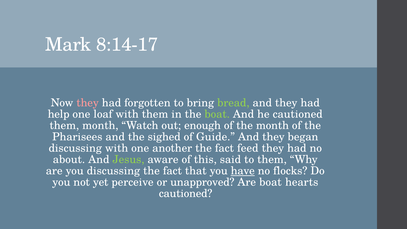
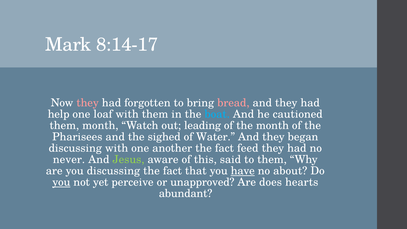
bread colour: light green -> pink (233, 103)
boat colour: light green -> light blue (217, 114)
enough: enough -> leading (203, 126)
Guide: Guide -> Water (216, 137)
about: about -> never (69, 159)
flocks: flocks -> about (290, 171)
you underline: none -> present (61, 182)
Are boat: boat -> does (271, 182)
cautioned: cautioned -> abundant (186, 193)
